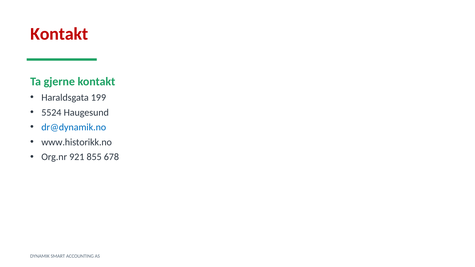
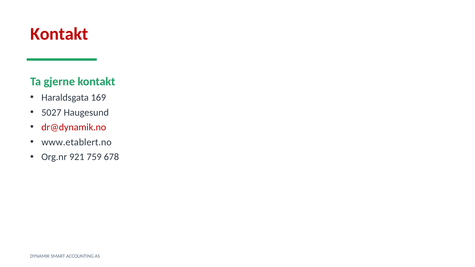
199: 199 -> 169 (98, 98)
5524: 5524 -> 5027 (51, 113)
dr@dynamik.no colour: blue -> red (74, 127)
www.historikk.no: www.historikk.no -> www.etablert.no (77, 142)
855: 855 -> 759 (94, 157)
